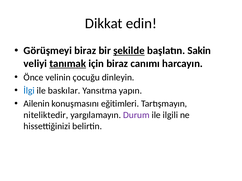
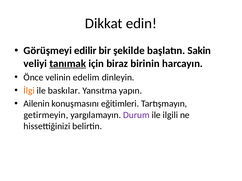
Görüşmeyi biraz: biraz -> edilir (85, 51)
şekilde underline: present -> none (129, 51)
canımı: canımı -> birinin (145, 64)
çocuğu: çocuğu -> edelim (86, 78)
İlgi colour: blue -> orange (29, 91)
niteliktedir: niteliktedir -> getirmeyin (46, 115)
